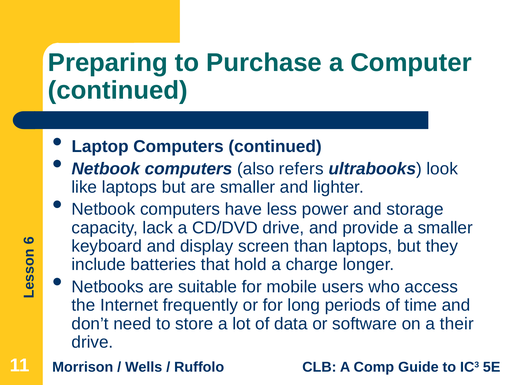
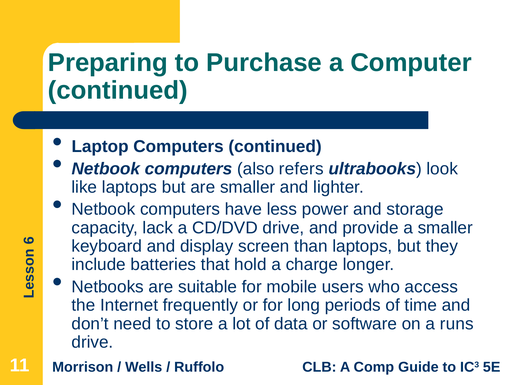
their: their -> runs (457, 324)
